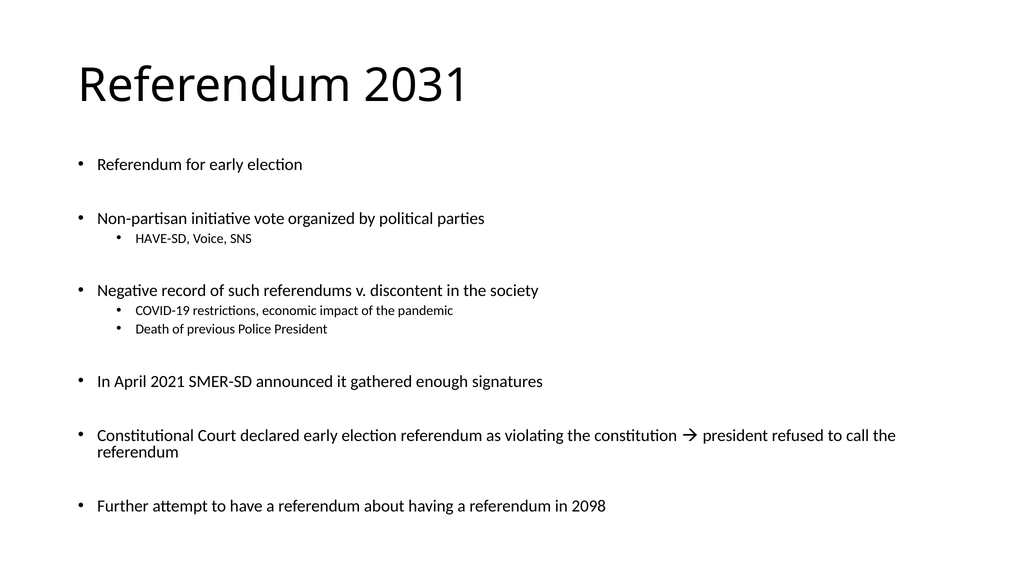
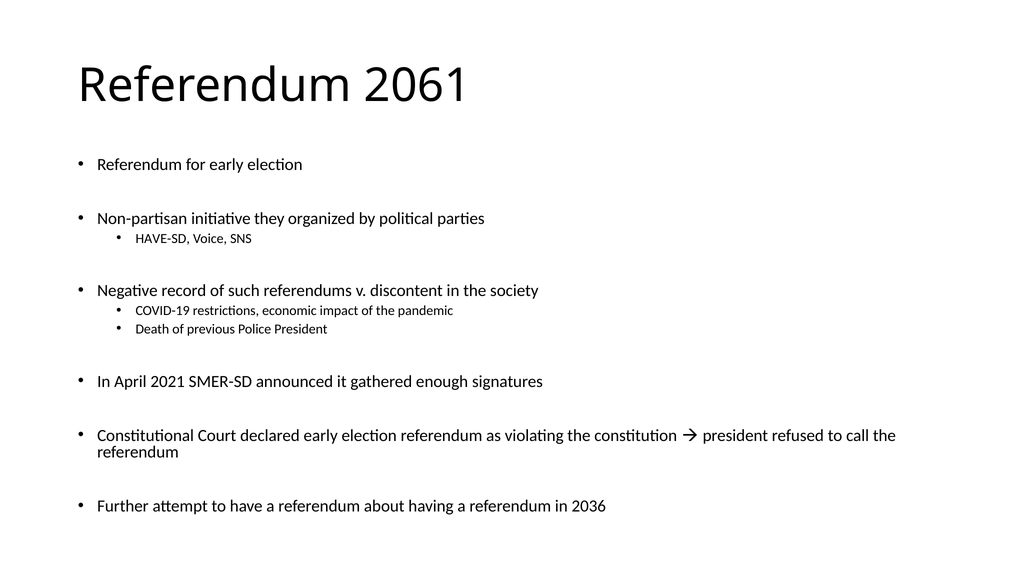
2031: 2031 -> 2061 (417, 86)
vote: vote -> they (269, 219)
2098: 2098 -> 2036 (589, 506)
